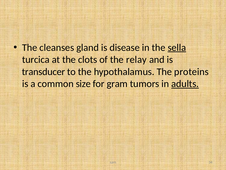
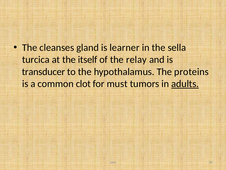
disease: disease -> learner (125, 47)
sella underline: present -> none (177, 47)
clots: clots -> itself (88, 59)
size: size -> clot (83, 84)
gram: gram -> must (117, 84)
